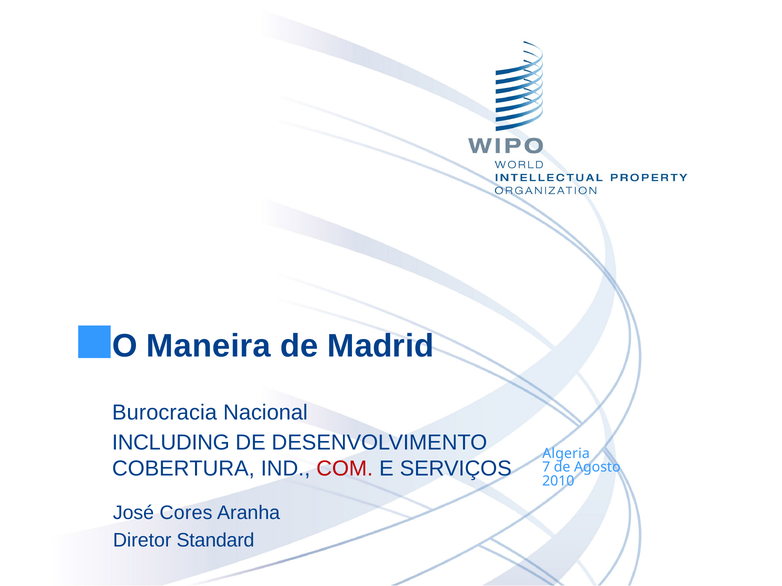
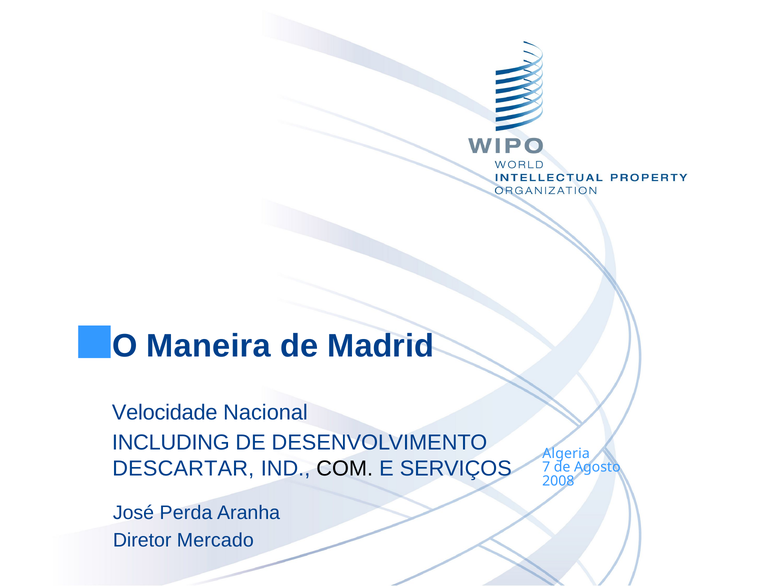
Burocracia: Burocracia -> Velocidade (165, 413)
COBERTURA: COBERTURA -> DESCARTAR (183, 469)
COM colour: red -> black (345, 469)
2010: 2010 -> 2008 (558, 481)
Cores: Cores -> Perda (186, 513)
Standard: Standard -> Mercado (215, 541)
